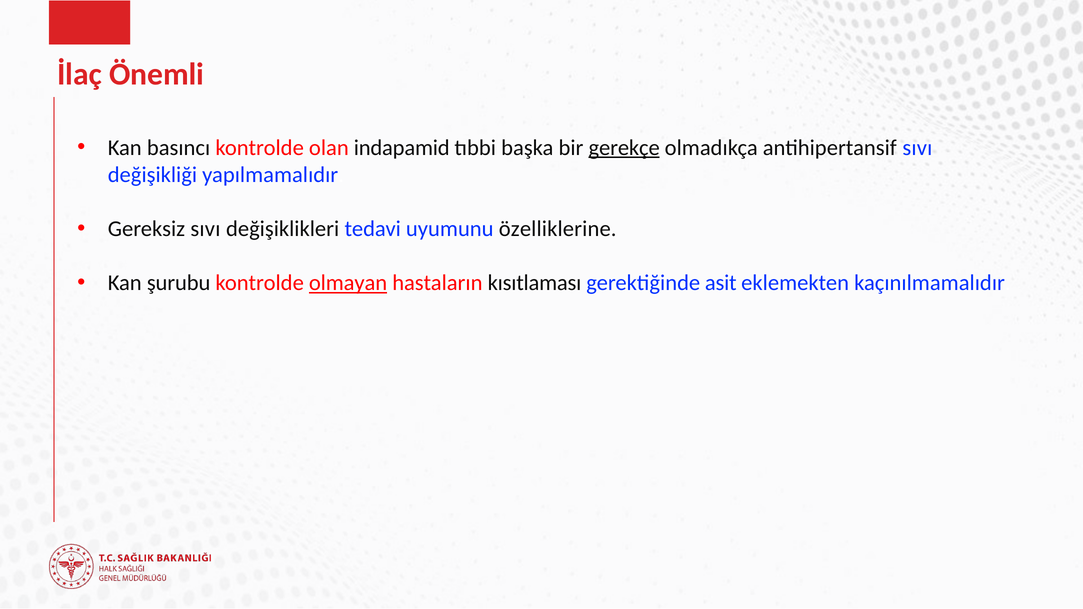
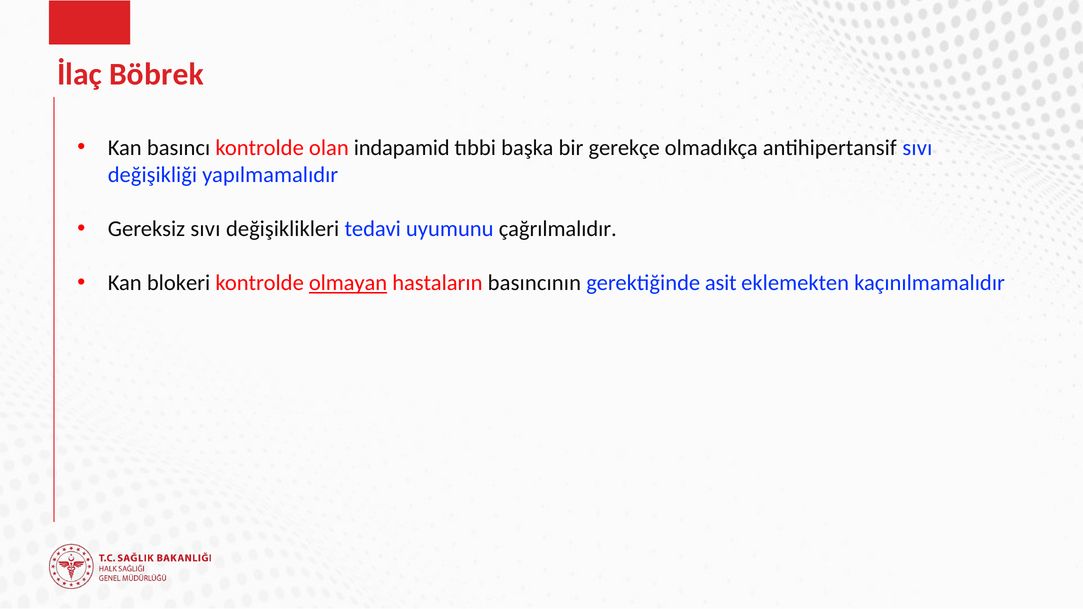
Önemli: Önemli -> Böbrek (157, 74)
gerekçe underline: present -> none (624, 148)
özelliklerine: özelliklerine -> çağrılmalıdır (558, 229)
şurubu: şurubu -> blokeri (179, 283)
kısıtlaması: kısıtlaması -> basıncının (534, 283)
